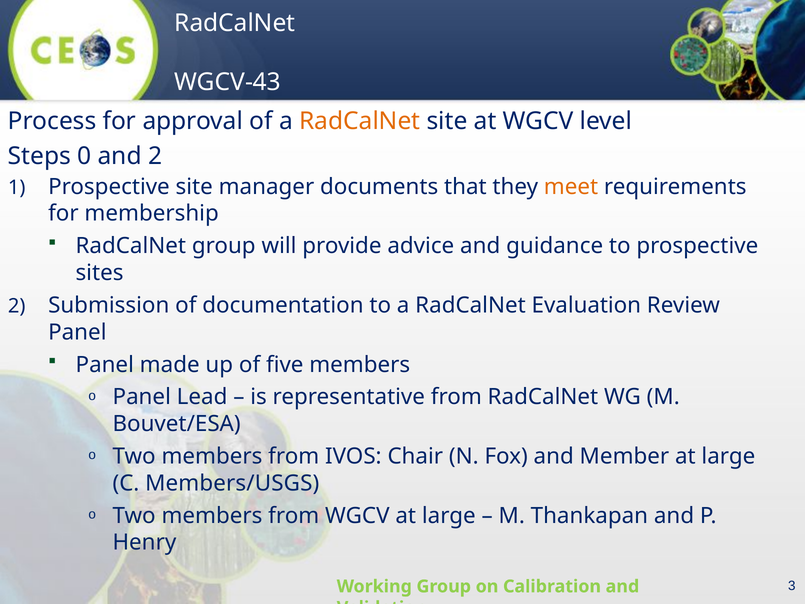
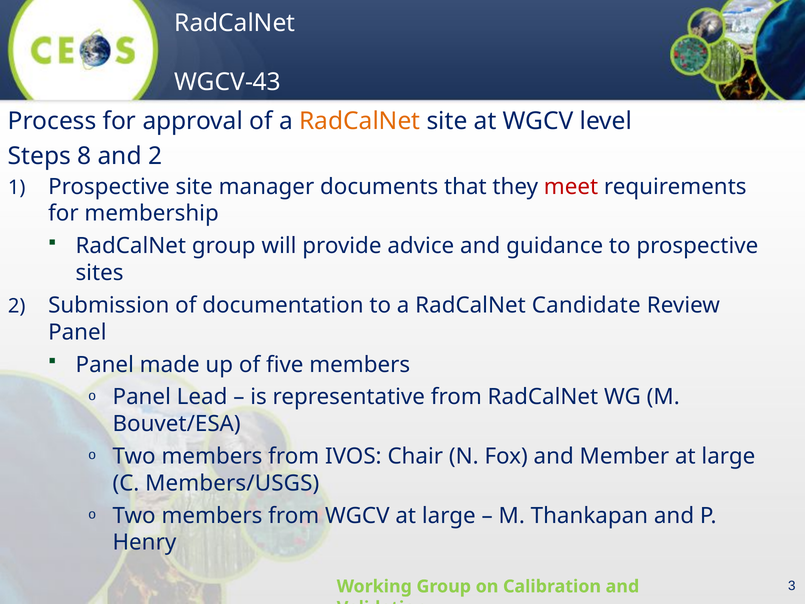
0: 0 -> 8 (84, 156)
meet colour: orange -> red (571, 187)
Evaluation: Evaluation -> Candidate (586, 305)
